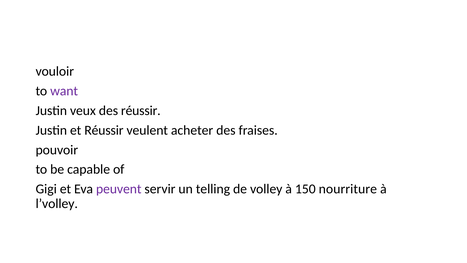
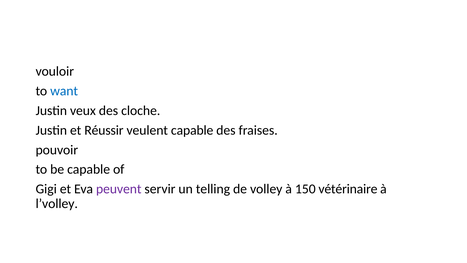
want colour: purple -> blue (64, 91)
des réussir: réussir -> cloche (141, 111)
veulent acheter: acheter -> capable (192, 130)
nourriture: nourriture -> vétérinaire (348, 189)
